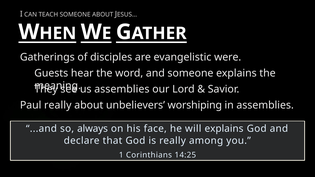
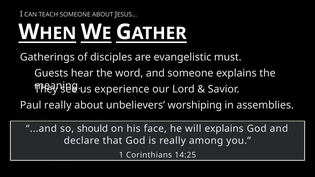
were: were -> must (228, 57)
us assemblies: assemblies -> experience (122, 89)
always: always -> should (93, 129)
